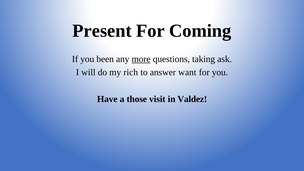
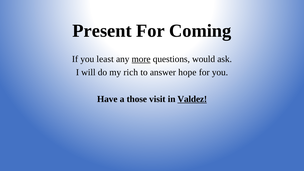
been: been -> least (105, 59)
taking: taking -> would (204, 59)
want: want -> hope (187, 72)
Valdez underline: none -> present (192, 99)
